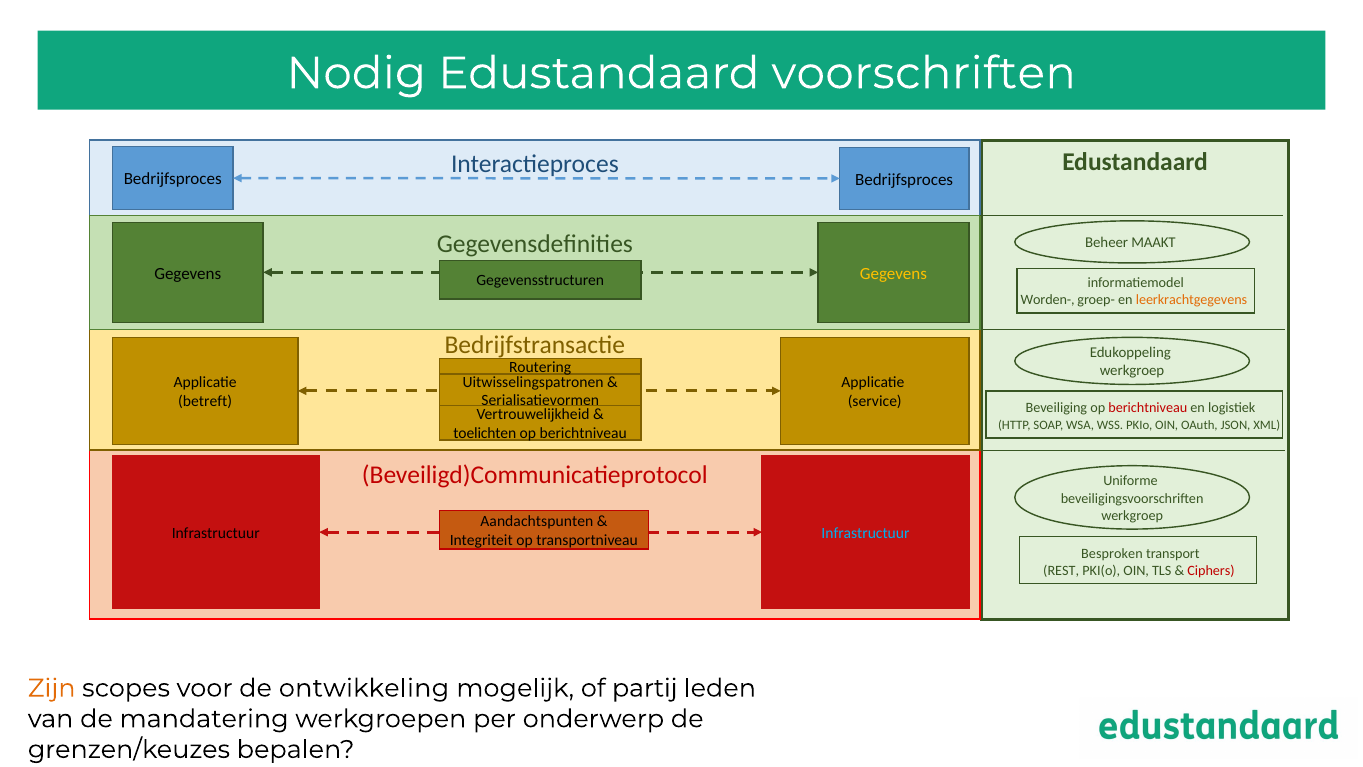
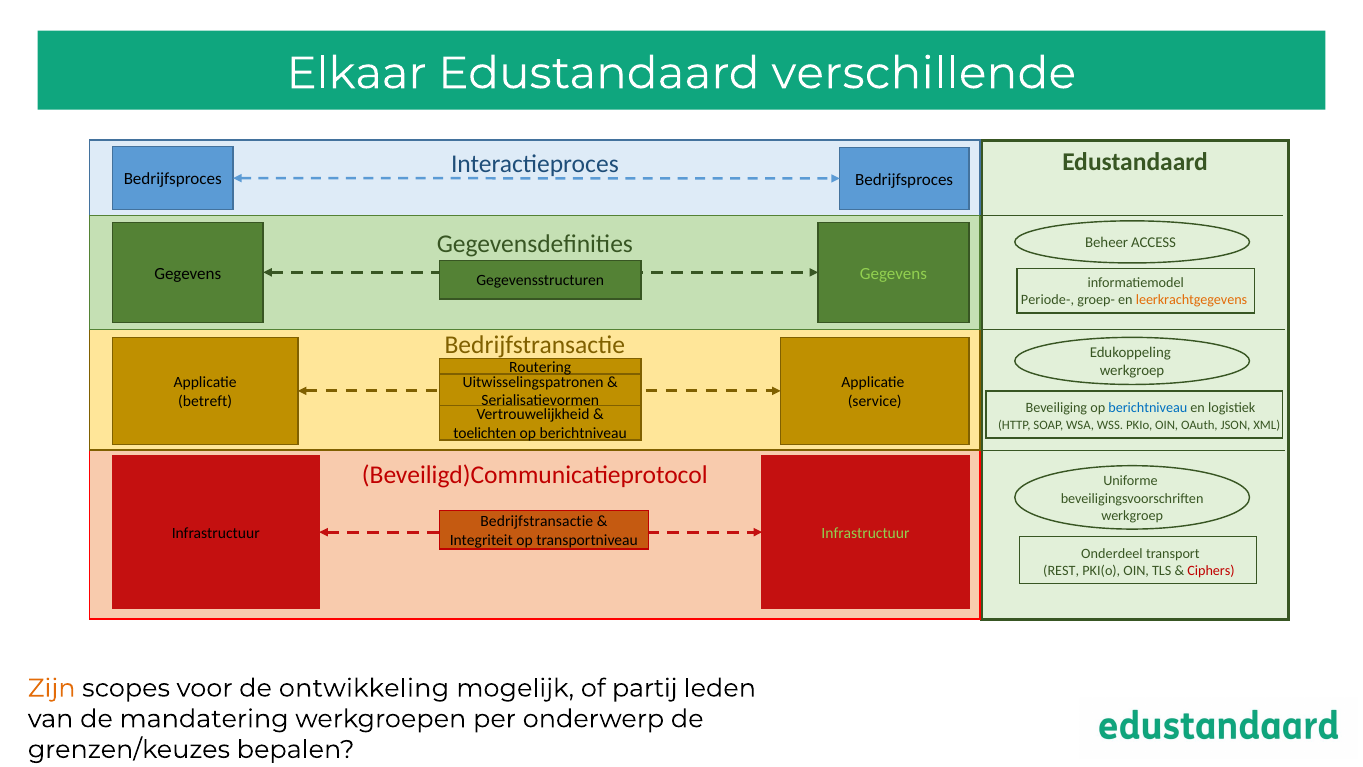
Nodig: Nodig -> Elkaar (356, 73)
voorschriften: voorschriften -> verschillende (924, 73)
MAAKT: MAAKT -> ACCESS (1154, 243)
Gegevens colour: yellow -> light green (893, 273)
Worden-: Worden- -> Periode- (1047, 300)
berichtniveau colour: red -> blue (1148, 408)
Aandachtspunten: Aandachtspunten -> Bedrijfstransactie (537, 521)
Infrastructuur colour: light blue -> light green (865, 533)
Besproken: Besproken -> Onderdeel (1112, 553)
